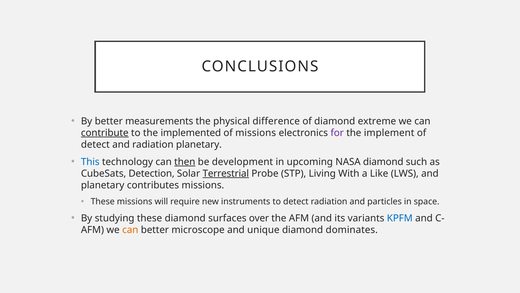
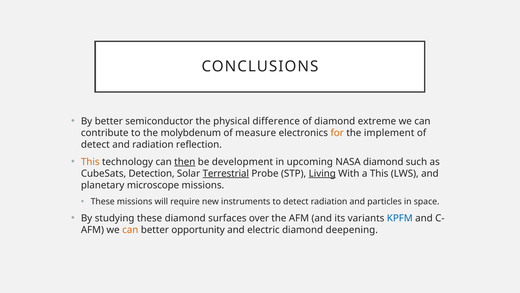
measurements: measurements -> semiconductor (159, 121)
contribute underline: present -> none (105, 133)
implemented: implemented -> molybdenum (191, 133)
of missions: missions -> measure (256, 133)
for colour: purple -> orange (337, 133)
radiation planetary: planetary -> reflection (199, 144)
This colour: blue -> orange (90, 162)
Living underline: none -> present (322, 173)
a Like: Like -> This (379, 173)
contributes: contributes -> microscope (153, 185)
microscope: microscope -> opportunity (198, 230)
unique: unique -> electric (263, 230)
dominates: dominates -> deepening (352, 230)
